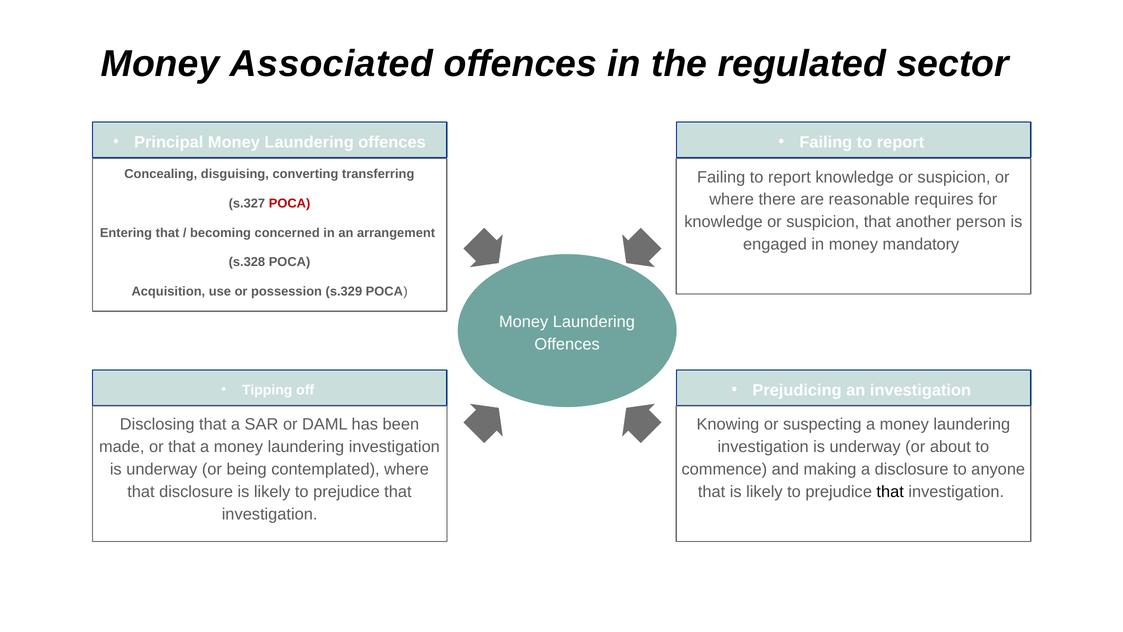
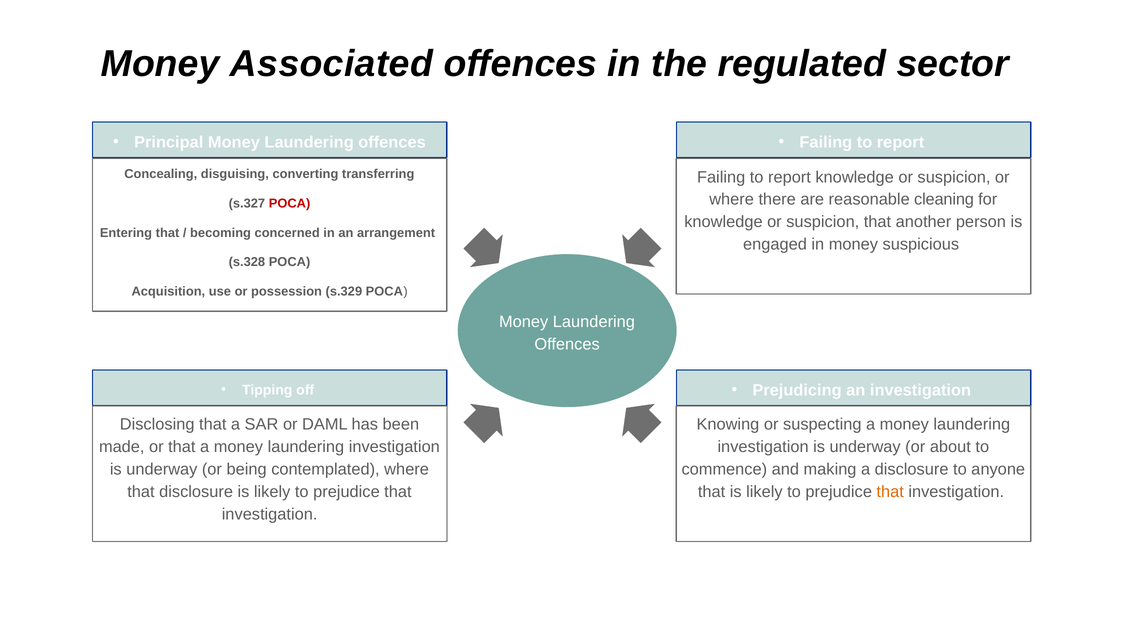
requires: requires -> cleaning (944, 199)
mandatory: mandatory -> suspicious (921, 244)
that colour: black -> orange (890, 492)
